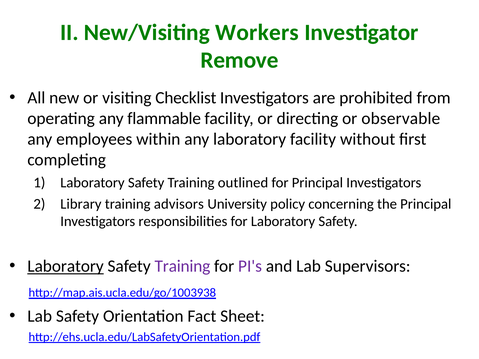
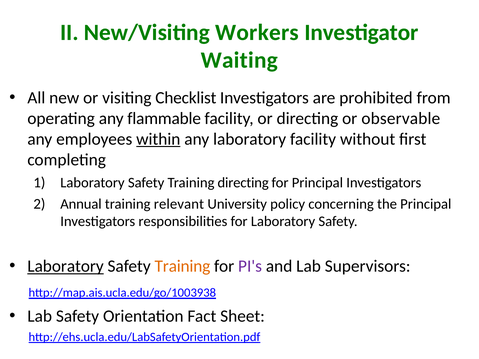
Remove: Remove -> Waiting (239, 60)
within underline: none -> present (158, 139)
Training outlined: outlined -> directing (243, 183)
Library: Library -> Annual (81, 204)
advisors: advisors -> relevant (179, 204)
Training colour: purple -> orange (182, 266)
